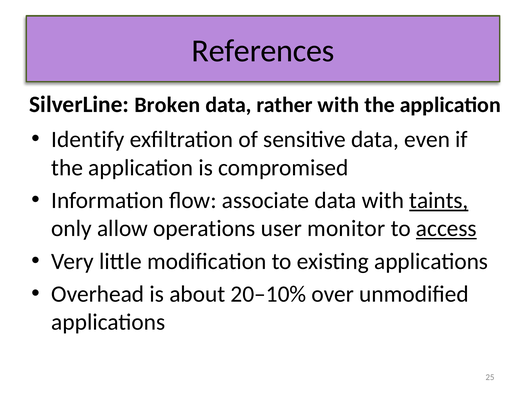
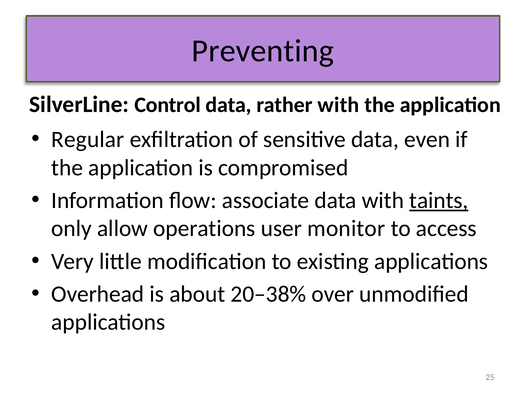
References: References -> Preventing (263, 51)
Broken: Broken -> Control (168, 105)
Identify: Identify -> Regular (88, 139)
access underline: present -> none (446, 228)
20–10%: 20–10% -> 20–38% (268, 294)
